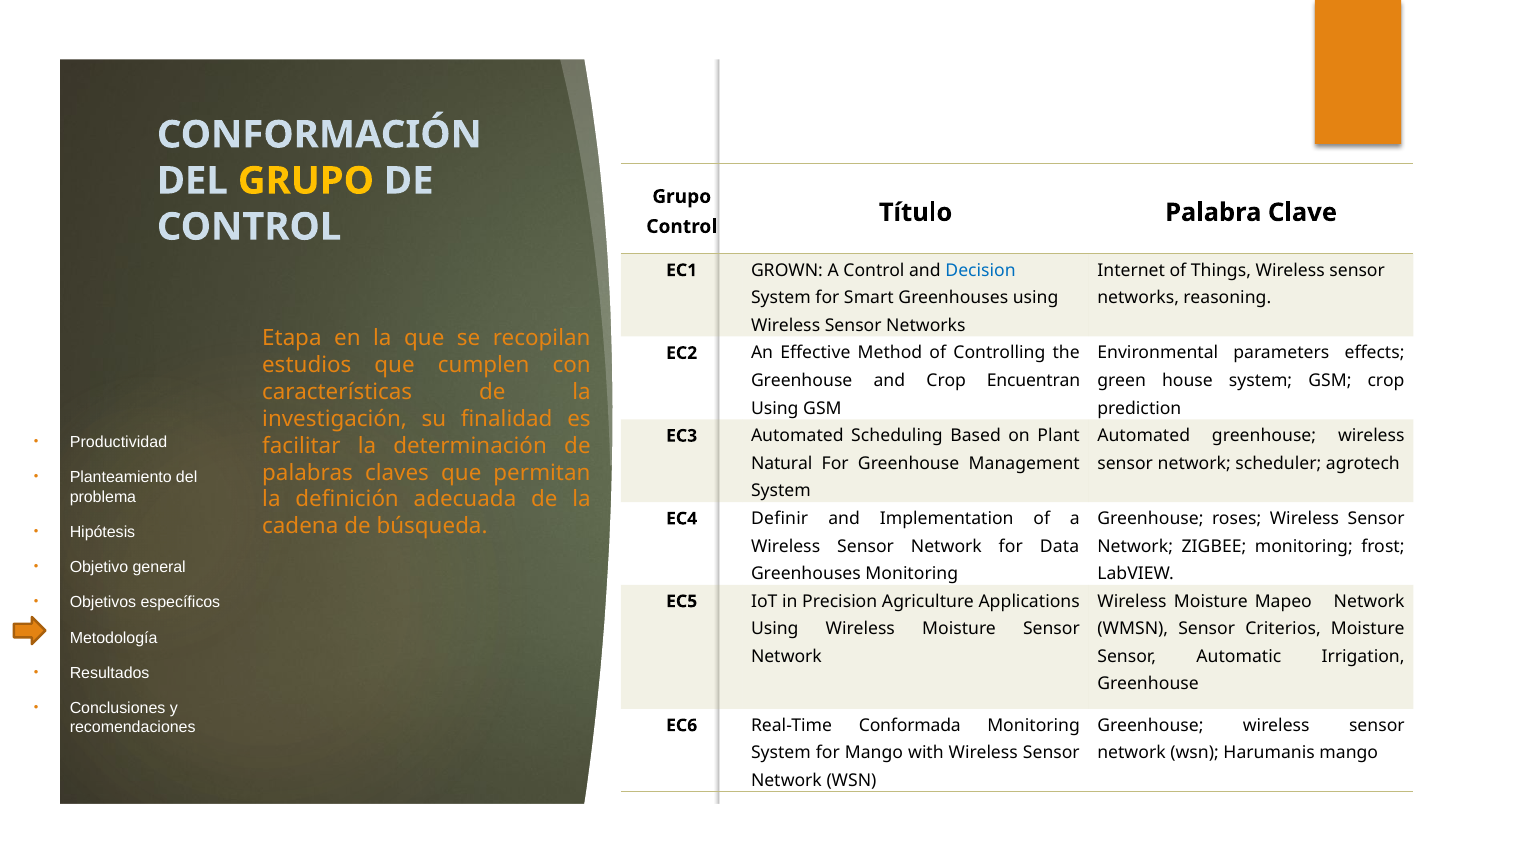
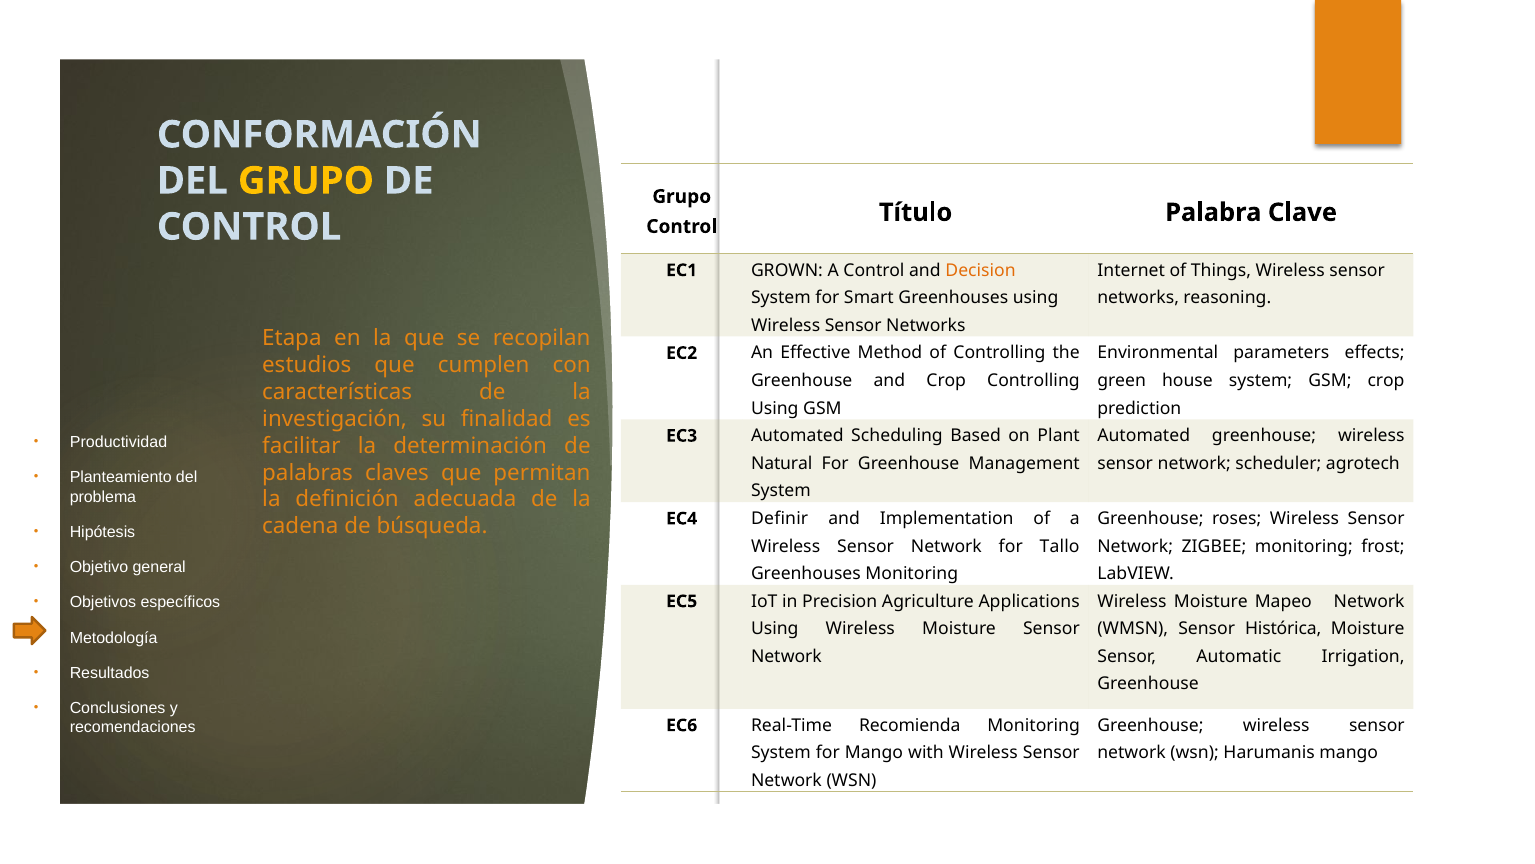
Decision colour: blue -> orange (981, 270)
Crop Encuentran: Encuentran -> Controlling (1033, 380)
Data: Data -> Tallo (1060, 546)
Criterios: Criterios -> Histórica (1283, 629)
Conformada: Conformada -> Recomienda (910, 725)
